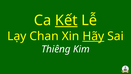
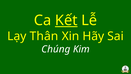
Chan: Chan -> Thân (44, 36)
Hãy underline: present -> none (93, 36)
Thiêng: Thiêng -> Chúng (56, 49)
